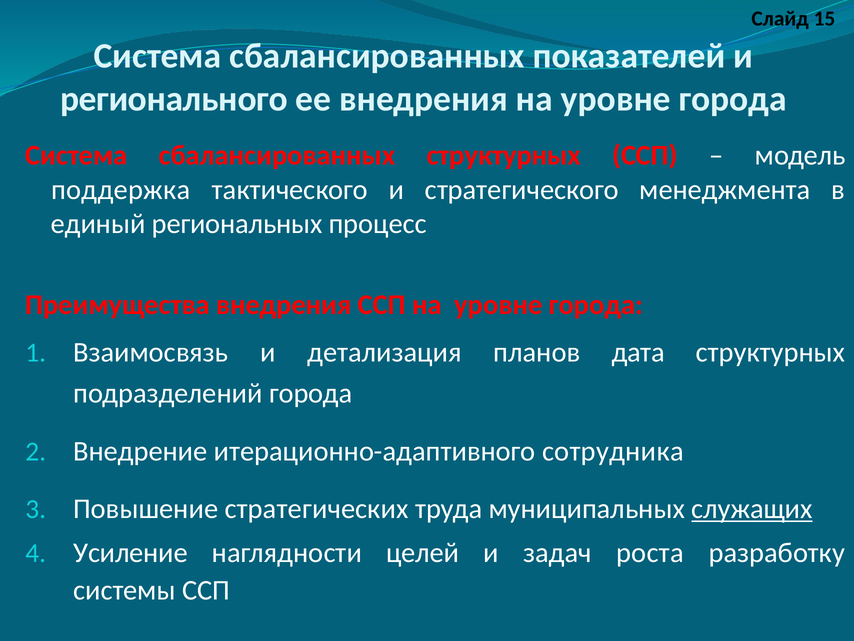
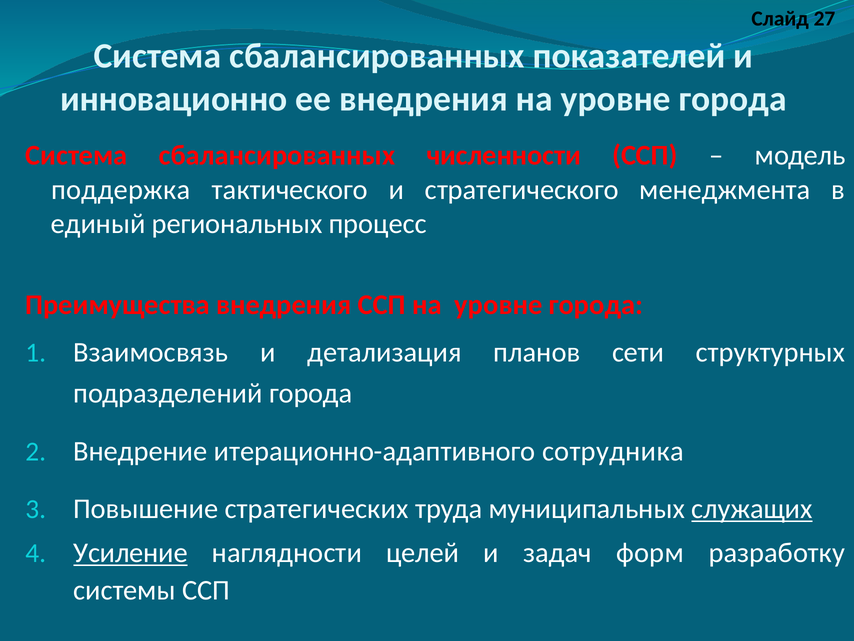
15: 15 -> 27 (824, 18)
регионального: регионального -> инновационно (174, 99)
сбалансированных структурных: структурных -> численности (504, 155)
дата: дата -> сети (638, 352)
Усиление underline: none -> present (131, 552)
роста: роста -> форм (650, 552)
